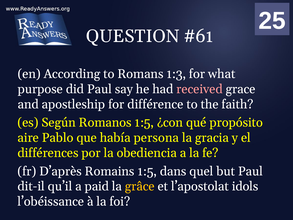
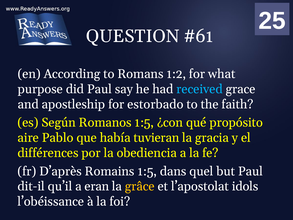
1:3: 1:3 -> 1:2 (176, 74)
received colour: pink -> light blue (200, 89)
différence: différence -> estorbado (155, 104)
persona: persona -> tuvieran (156, 138)
paid: paid -> eran (97, 186)
